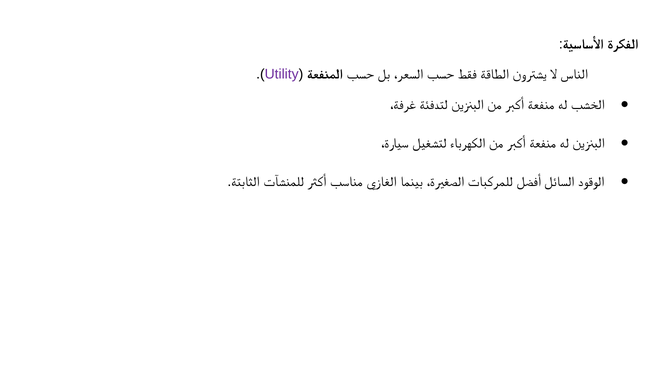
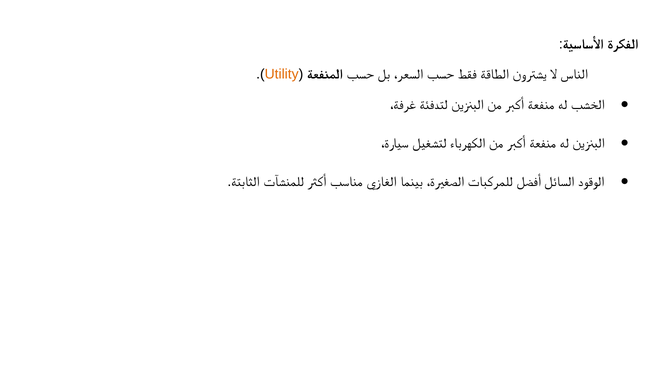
Utility colour: purple -> orange (282, 74)
